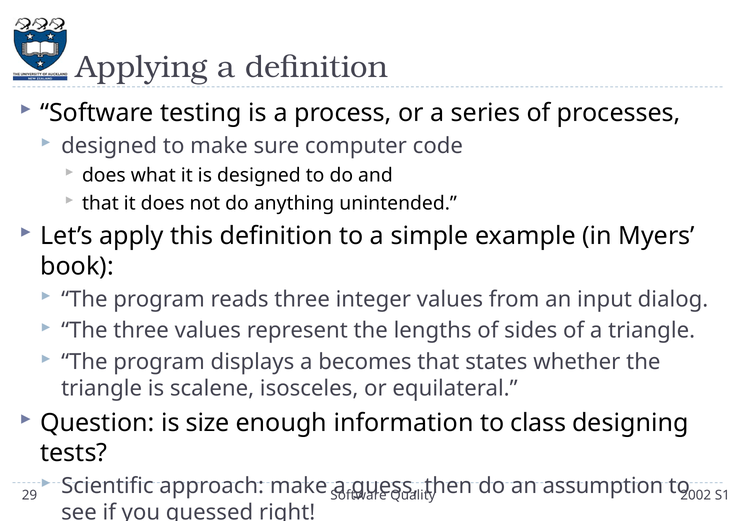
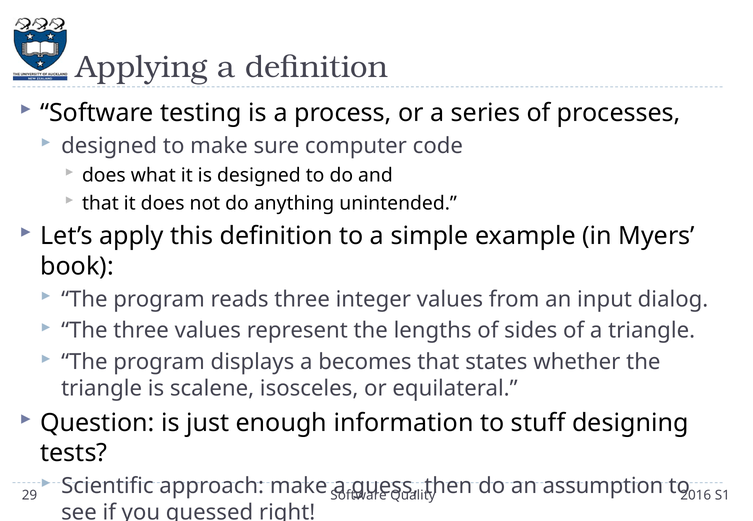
size: size -> just (208, 423)
class: class -> stuff (538, 423)
2002: 2002 -> 2016 (696, 496)
